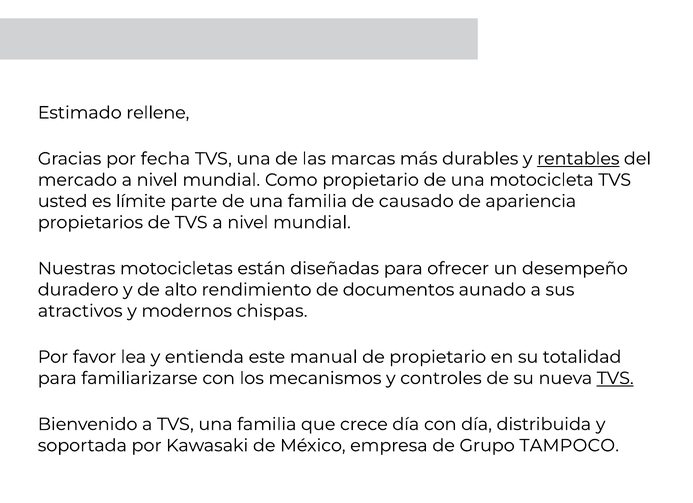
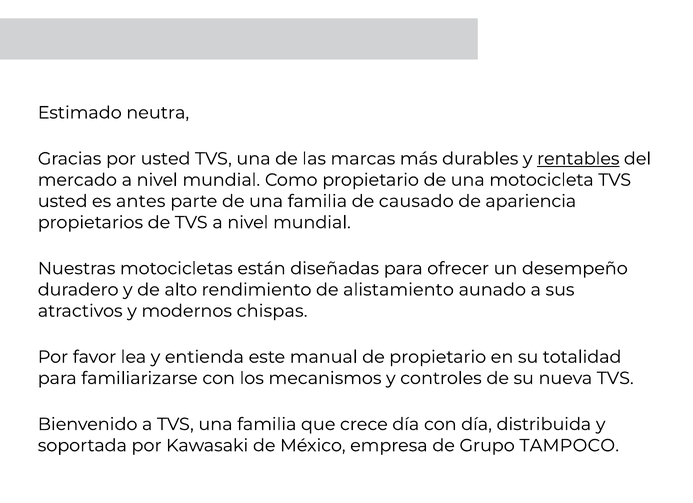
rellene: rellene -> neutra (158, 113)
por fecha: fecha -> usted (166, 159)
límite: límite -> antes (141, 201)
documentos: documentos -> alistamiento (398, 289)
TVS underline: present -> none (615, 378)
